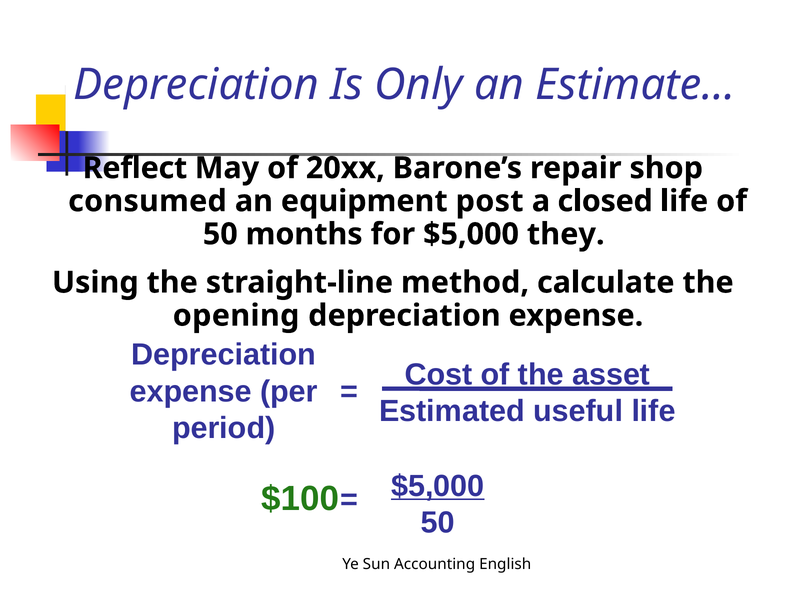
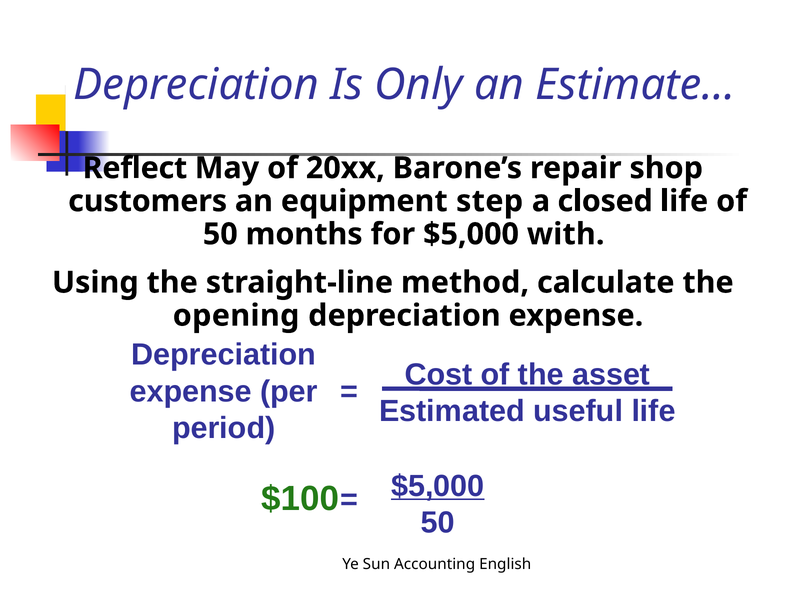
consumed: consumed -> customers (148, 201)
post: post -> step (490, 201)
they: they -> with (566, 234)
